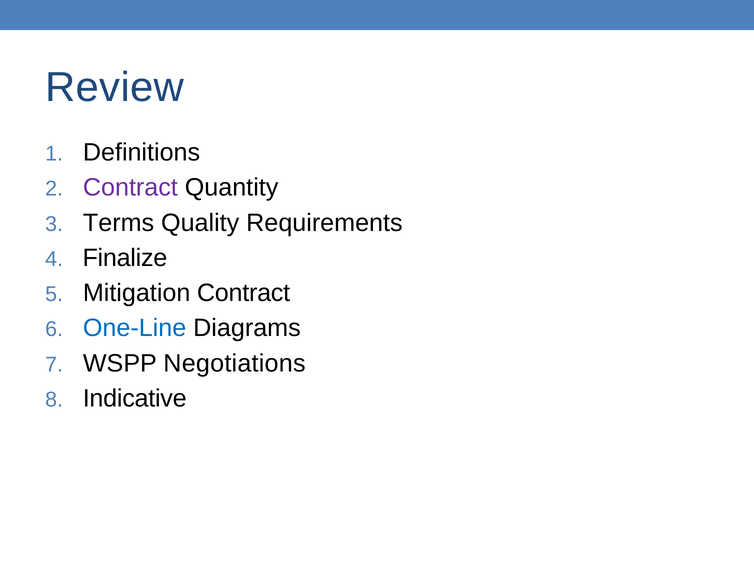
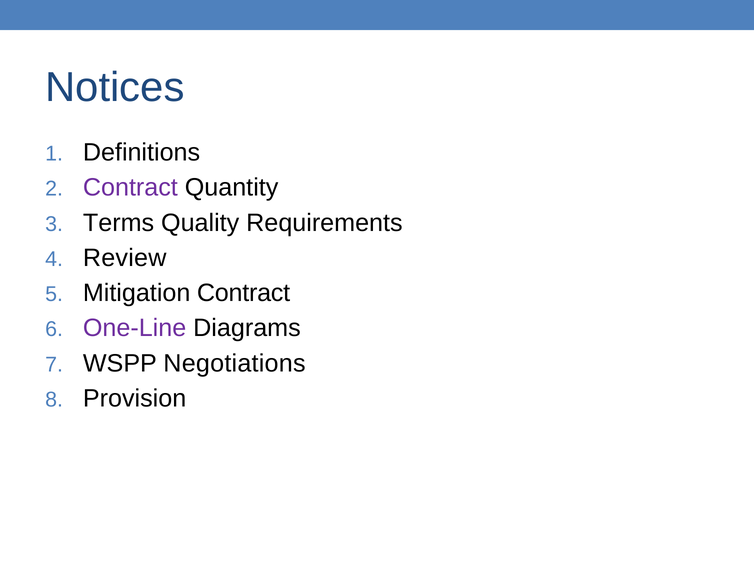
Review: Review -> Notices (115, 88)
Finalize: Finalize -> Review (125, 258)
One-Line colour: blue -> purple (135, 328)
Indicative: Indicative -> Provision (135, 399)
